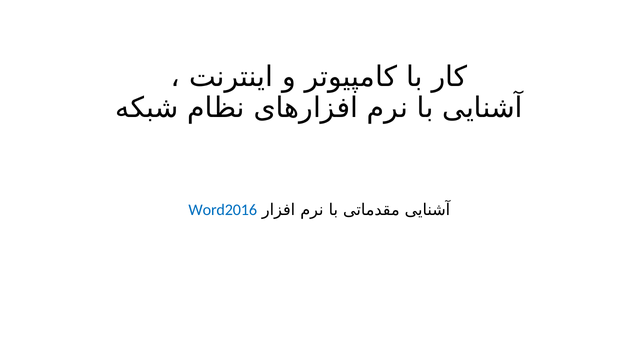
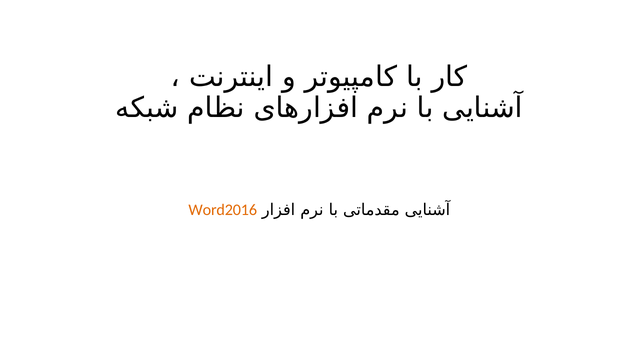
Word2016 colour: blue -> orange (223, 210)
